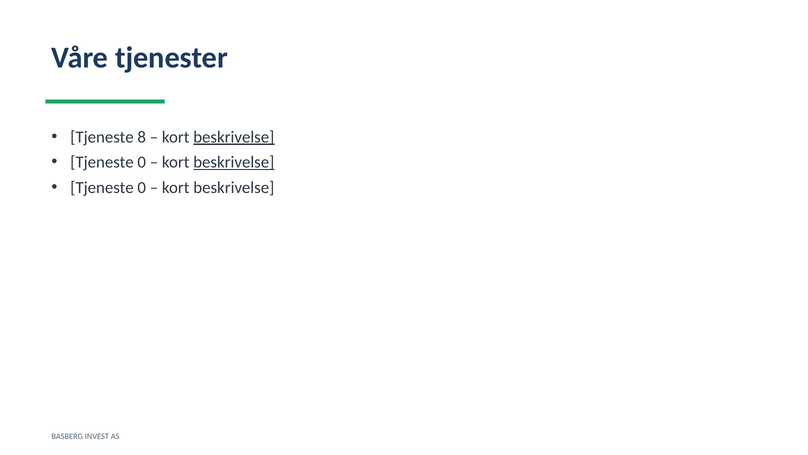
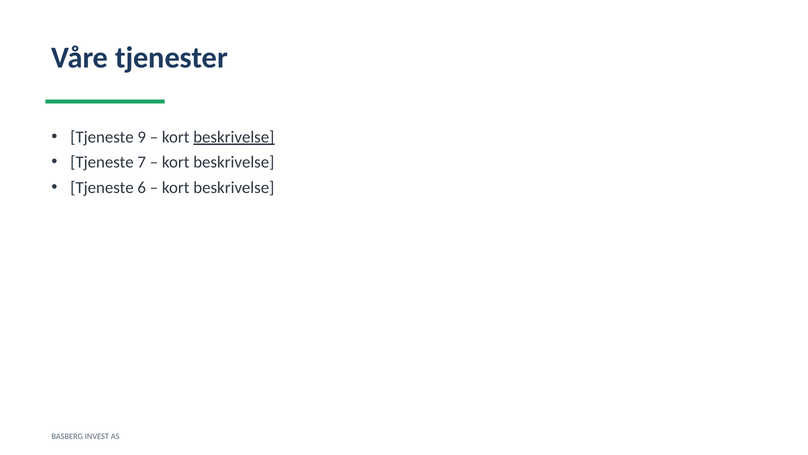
8: 8 -> 9 (142, 137)
0: 0 -> 7 (142, 162)
beskrivelse underline: present -> none (234, 162)
0: 0 -> 6 (142, 187)
